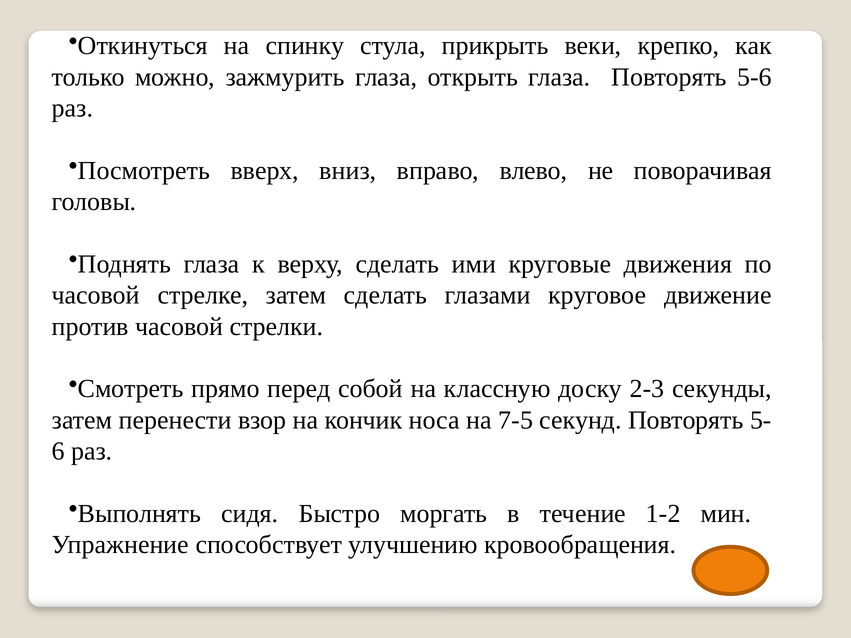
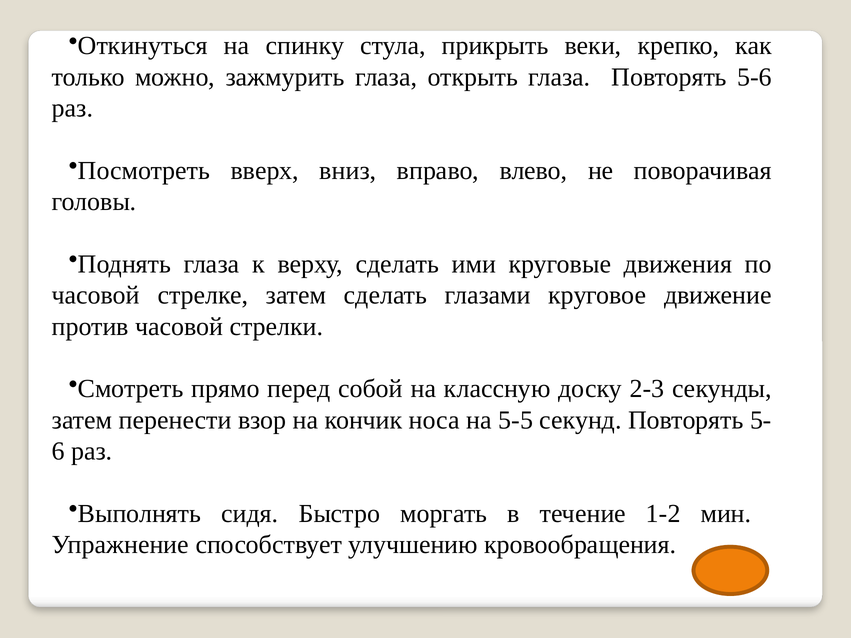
7-5: 7-5 -> 5-5 (516, 420)
